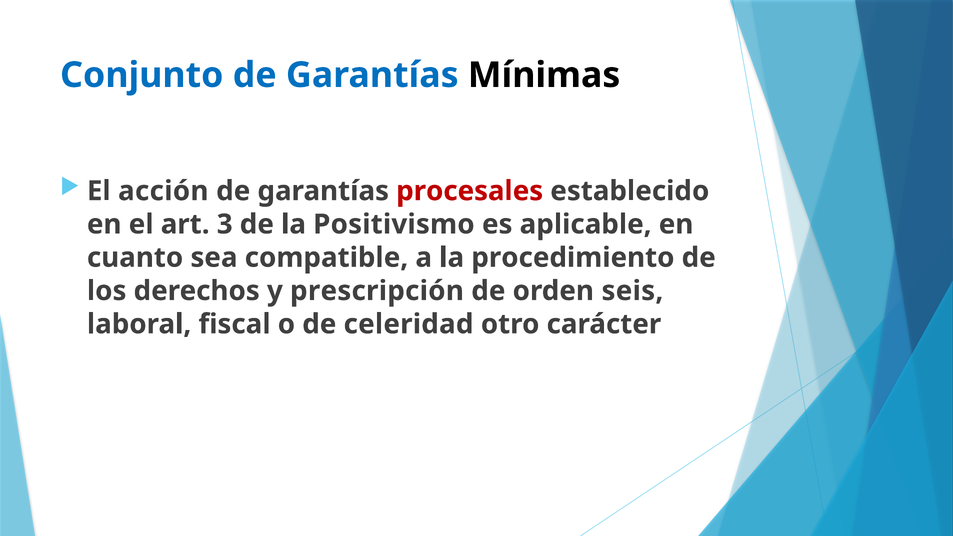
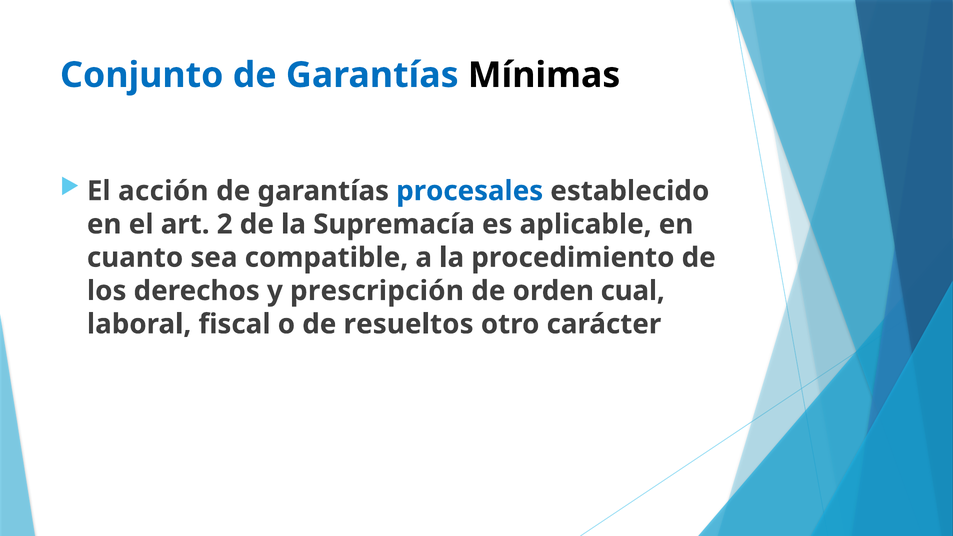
procesales colour: red -> blue (470, 191)
3: 3 -> 2 (225, 224)
Positivismo: Positivismo -> Supremacía (394, 224)
seis: seis -> cual (633, 291)
celeridad: celeridad -> resueltos (409, 324)
